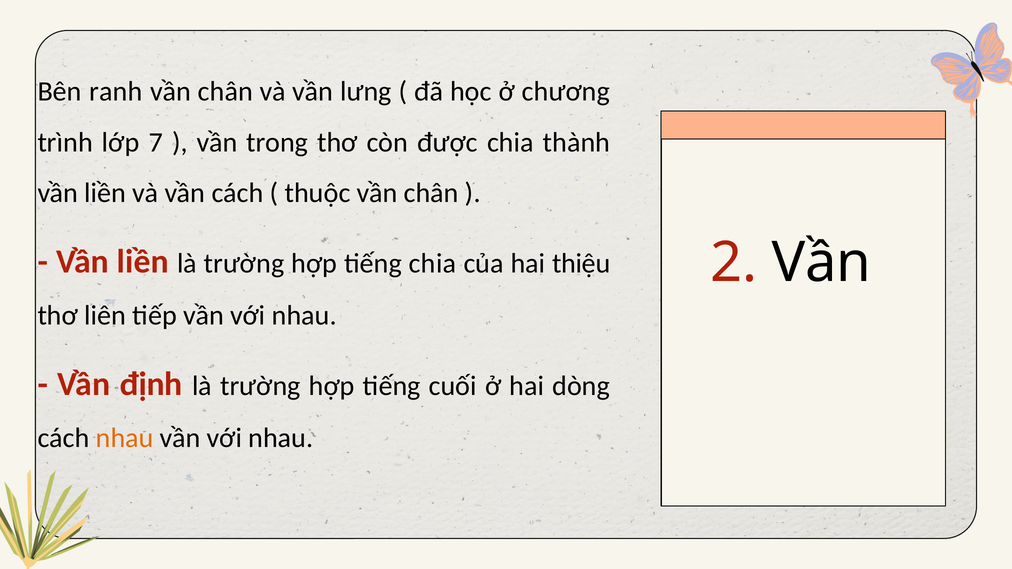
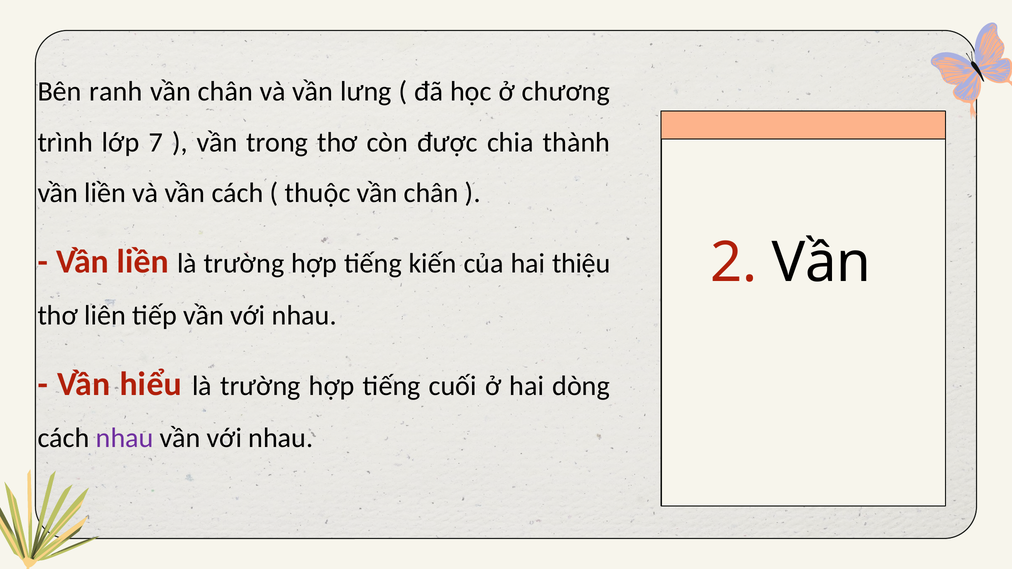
tiếng chia: chia -> kiến (433, 264)
định: định -> hiểu (151, 384)
nhau colour: orange -> purple (125, 438)
